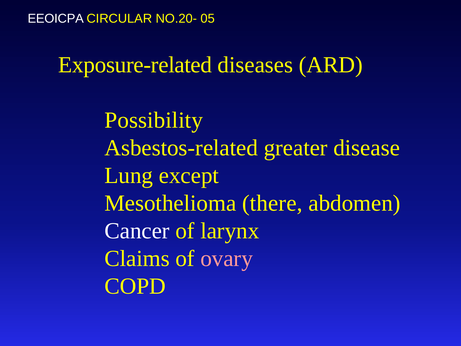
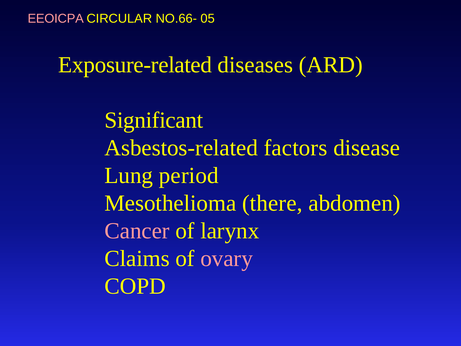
EEOICPA colour: white -> pink (56, 19)
NO.20-: NO.20- -> NO.66- (176, 19)
Possibility: Possibility -> Significant (154, 120)
greater: greater -> factors (296, 148)
except: except -> period (189, 175)
Cancer colour: white -> pink (137, 231)
